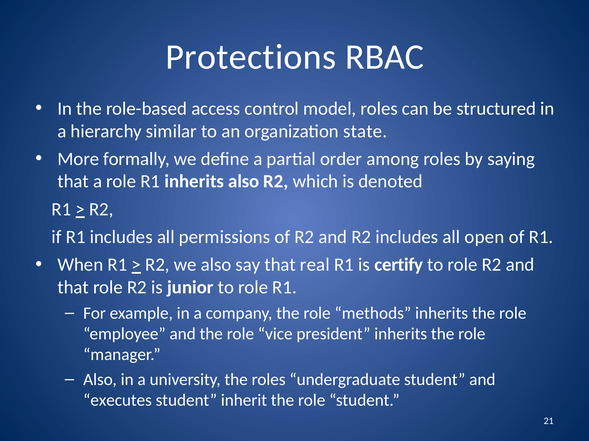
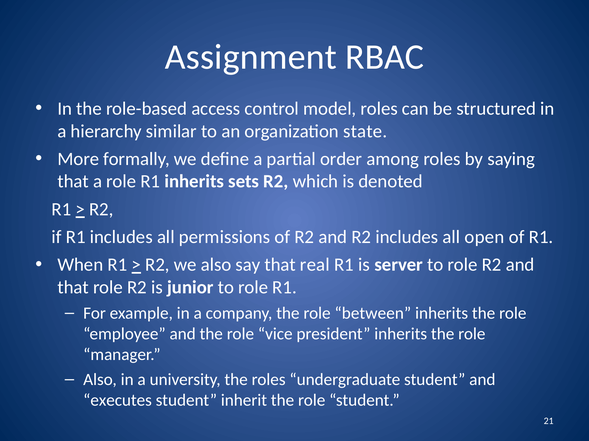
Protections: Protections -> Assignment (251, 57)
inherits also: also -> sets (244, 182)
certify: certify -> server (399, 265)
methods: methods -> between (373, 314)
